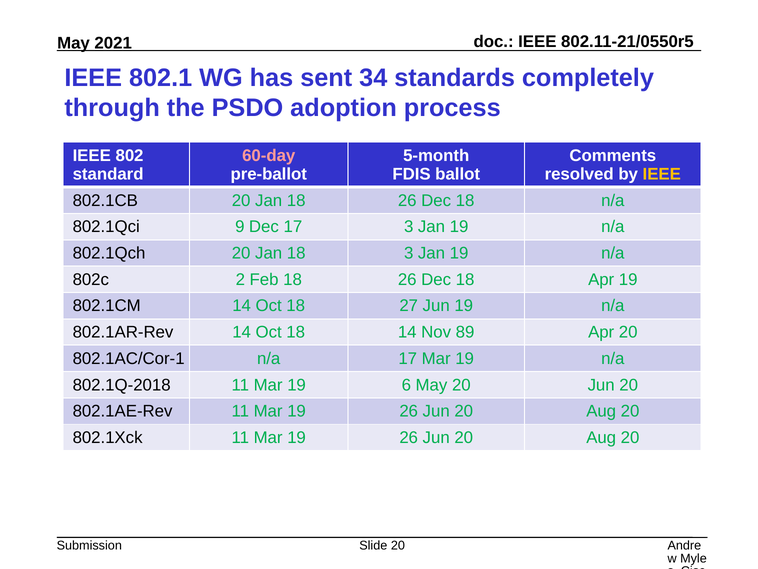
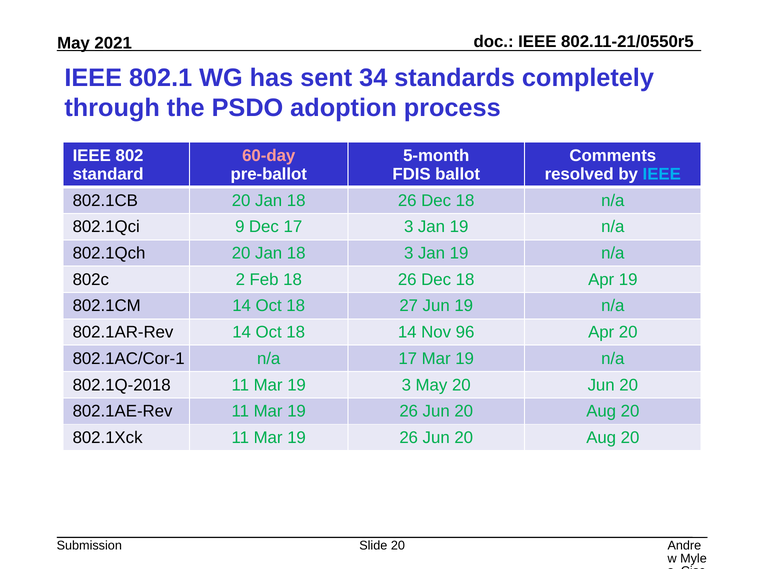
IEEE colour: yellow -> light blue (662, 174)
89: 89 -> 96 (465, 332)
19 6: 6 -> 3 (406, 385)
